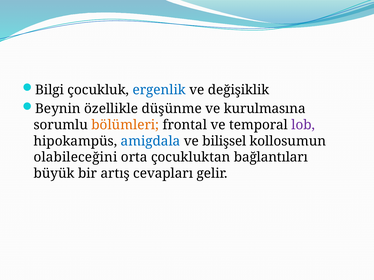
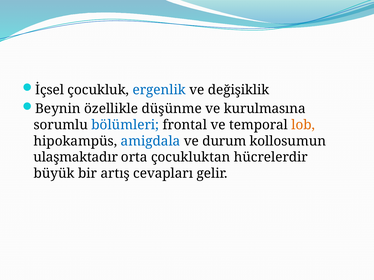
Bilgi: Bilgi -> İçsel (50, 90)
bölümleri colour: orange -> blue (125, 125)
lob colour: purple -> orange (303, 125)
bilişsel: bilişsel -> durum (224, 141)
olabileceğini: olabileceğini -> ulaşmaktadır (76, 158)
bağlantıları: bağlantıları -> hücrelerdir (271, 158)
